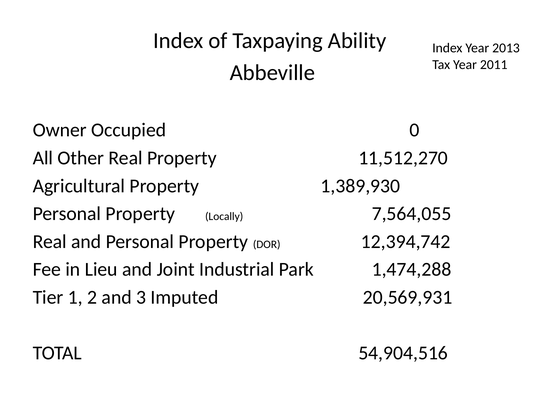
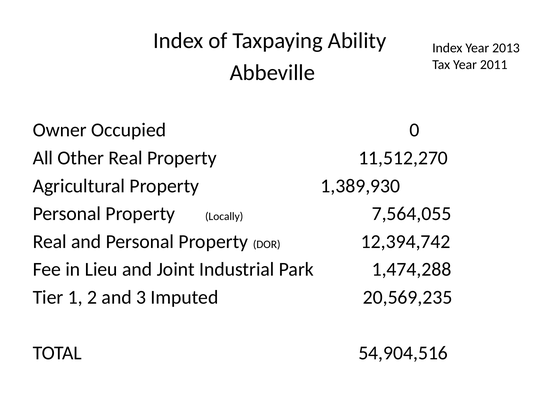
20,569,931: 20,569,931 -> 20,569,235 (408, 297)
